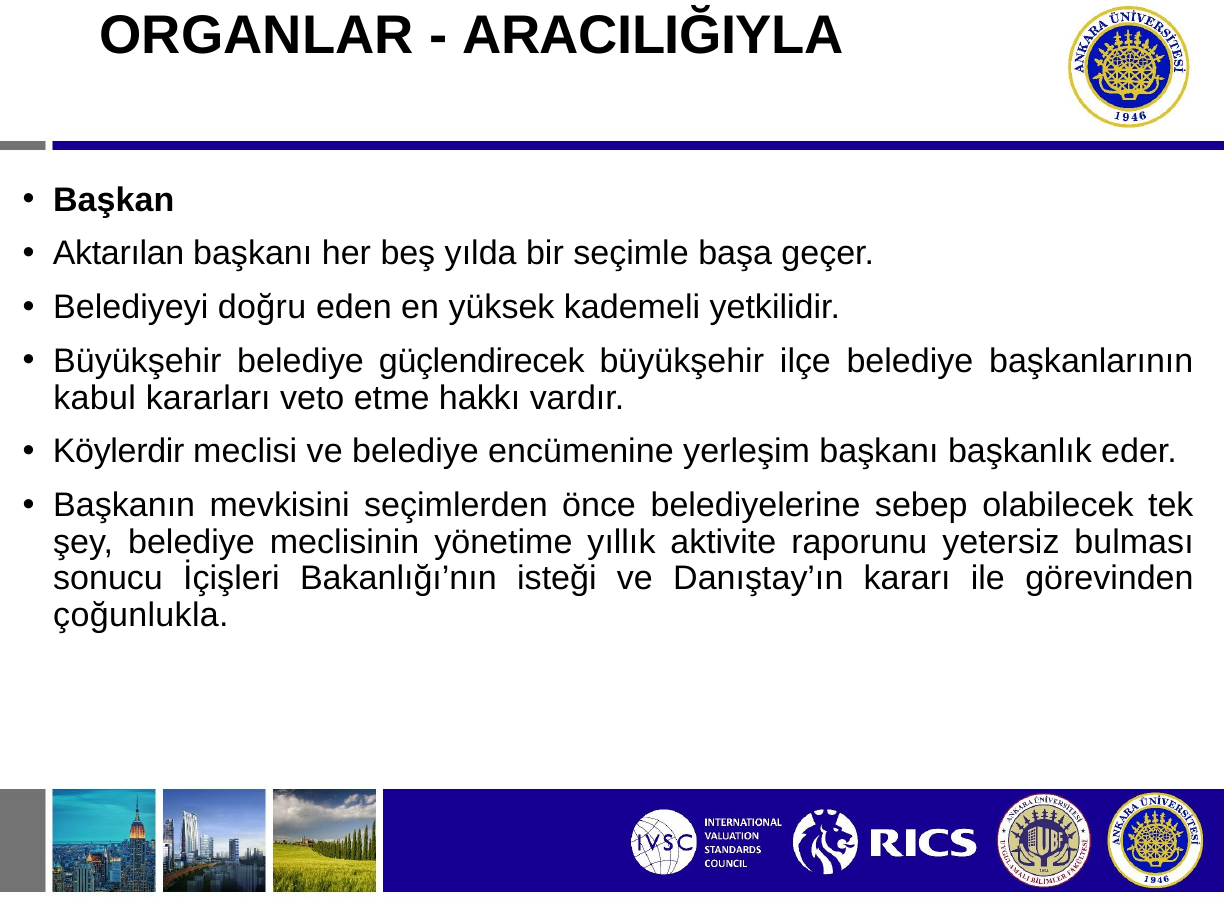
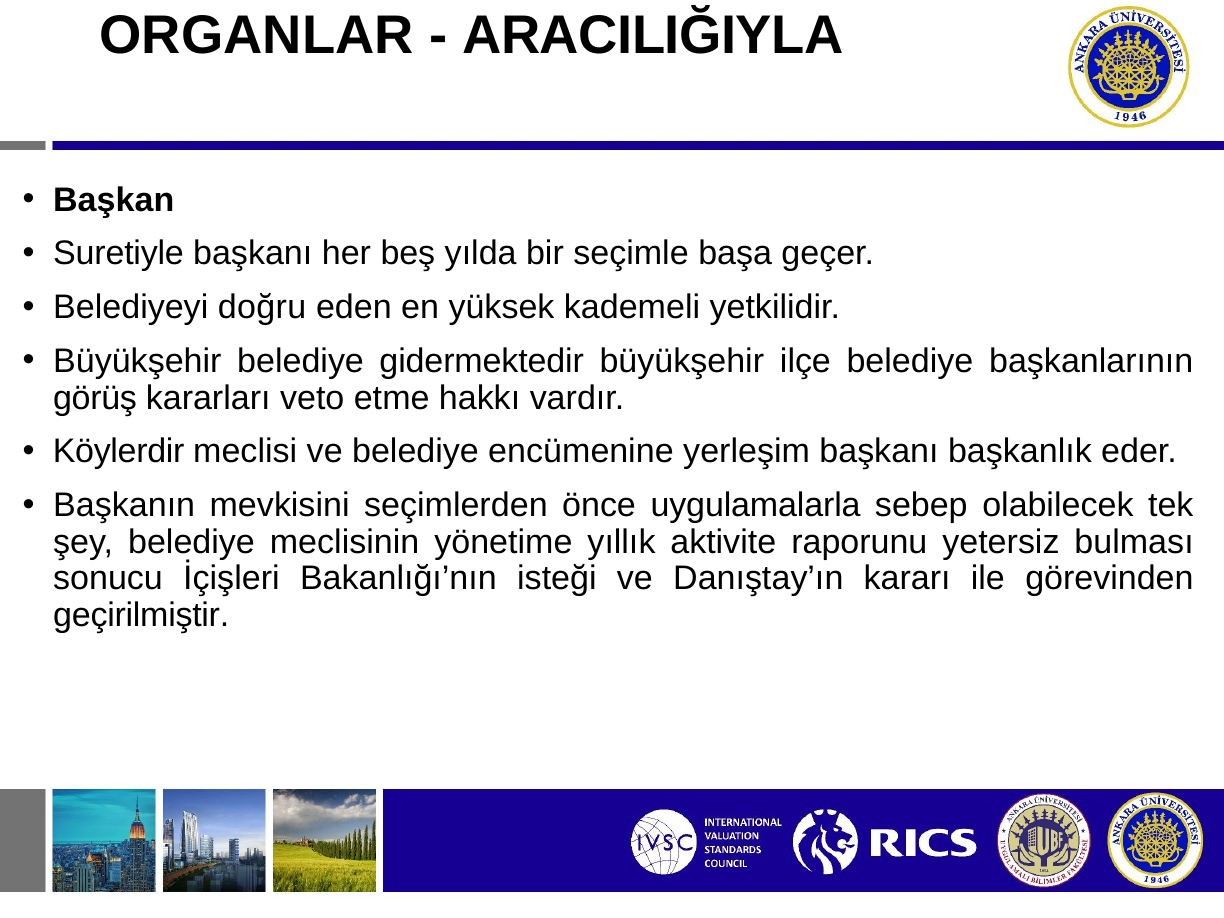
Aktarılan: Aktarılan -> Suretiyle (119, 254)
güçlendirecek: güçlendirecek -> gidermektedir (482, 361)
kabul: kabul -> görüş (95, 398)
belediyelerine: belediyelerine -> uygulamalarla (756, 505)
çoğunlukla: çoğunlukla -> geçirilmiştir (141, 615)
